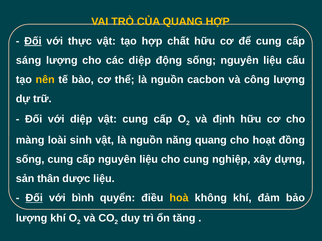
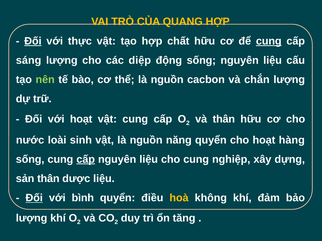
cung underline: none -> present (269, 41)
nên colour: yellow -> light green (45, 80)
công: công -> chắn (257, 80)
với diệp: diệp -> hoạt (81, 119)
và định: định -> thân (224, 119)
màng: màng -> nước (30, 140)
năng quang: quang -> quyển (211, 140)
đồng: đồng -> hàng (292, 140)
cấp underline: none -> present (86, 160)
